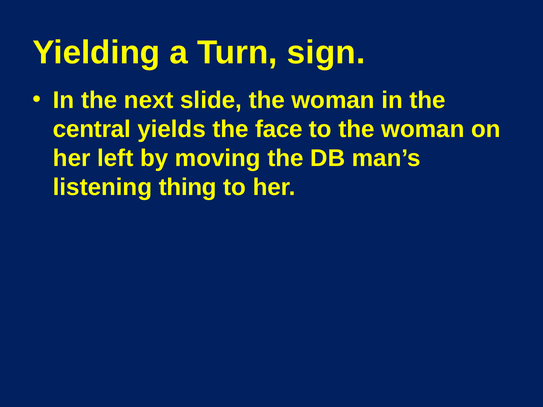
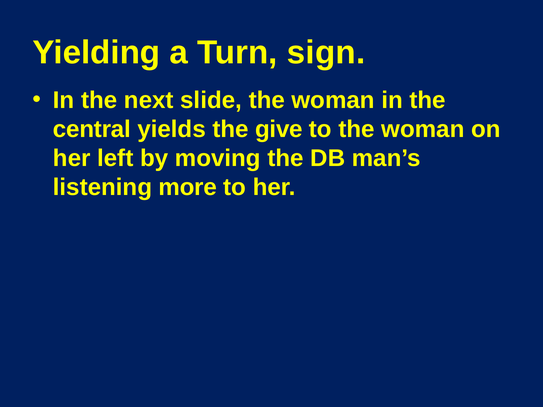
face: face -> give (279, 129)
thing: thing -> more (188, 187)
